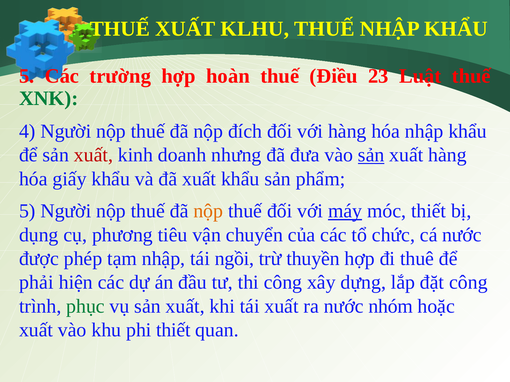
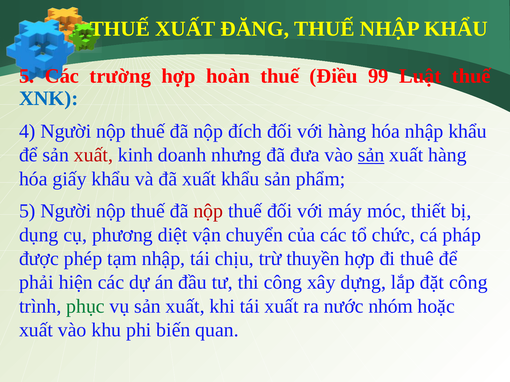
KLHU: KLHU -> ĐĂNG (255, 29)
23: 23 -> 99 (378, 76)
XNK colour: green -> blue (49, 98)
nộp colour: orange -> red (208, 211)
máy underline: present -> none (345, 211)
tiêu: tiêu -> diệt (173, 235)
cá nước: nước -> pháp (462, 235)
ngồi: ngồi -> chịu (234, 259)
phi thiết: thiết -> biến (173, 330)
